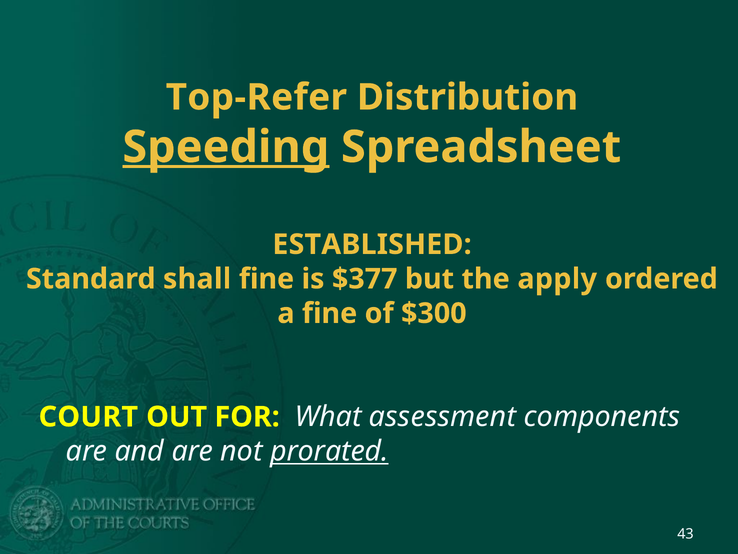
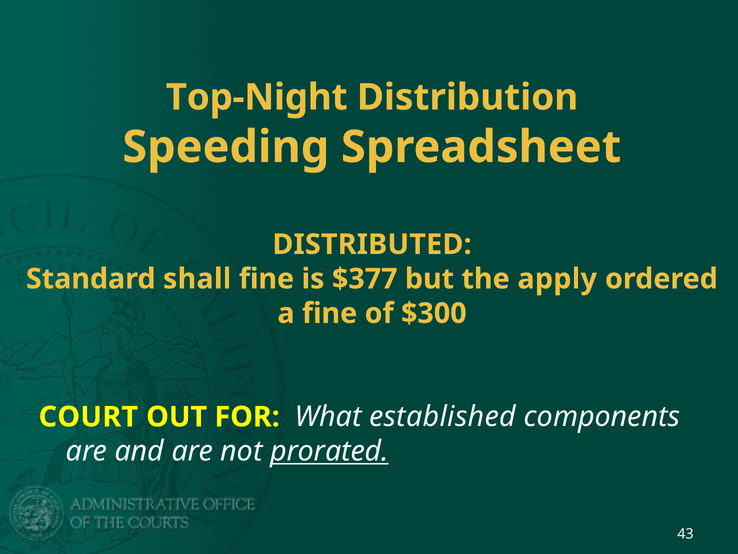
Top-Refer: Top-Refer -> Top-Night (257, 97)
Speeding underline: present -> none (226, 147)
ESTABLISHED: ESTABLISHED -> DISTRIBUTED (372, 244)
assessment: assessment -> established (443, 417)
